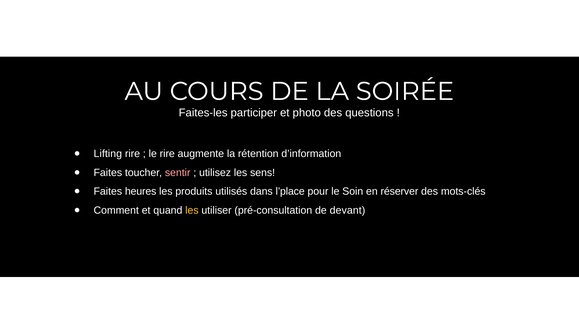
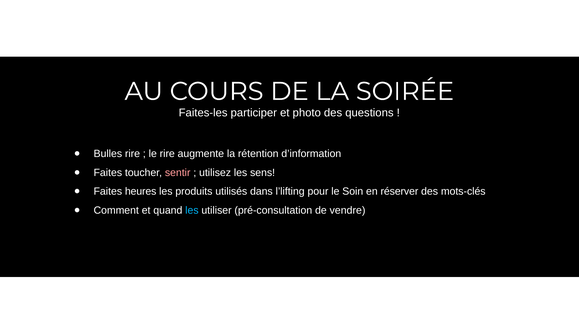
Lifting: Lifting -> Bulles (108, 154)
l’place: l’place -> l’lifting (290, 191)
les colour: yellow -> light blue (192, 210)
devant: devant -> vendre (348, 210)
